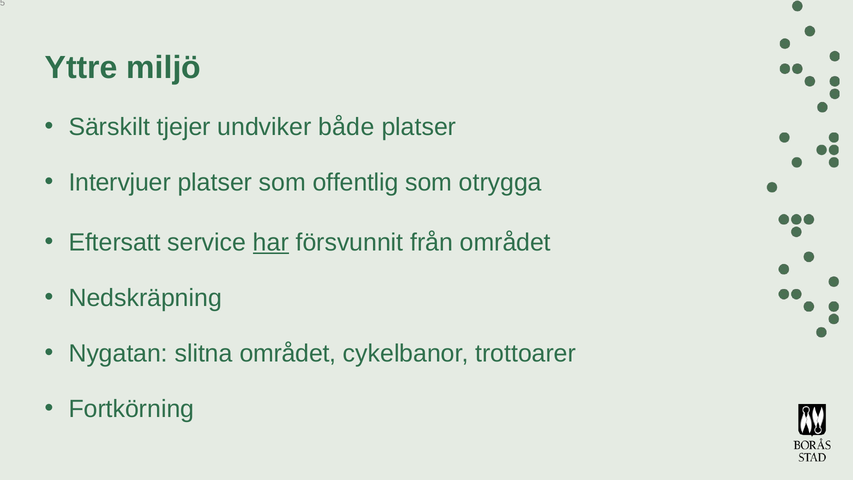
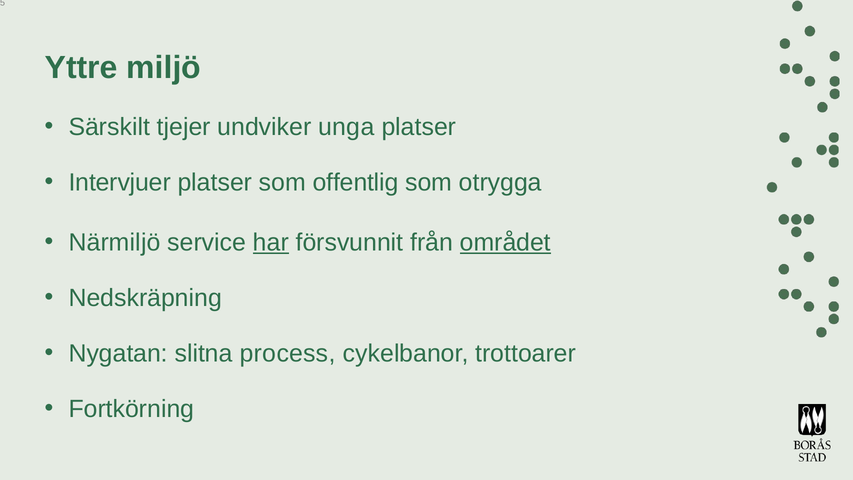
både: både -> unga (346, 127)
Eftersatt: Eftersatt -> Närmiljö (115, 242)
området underline: none -> present (505, 242)
slitna området: området -> process (288, 353)
